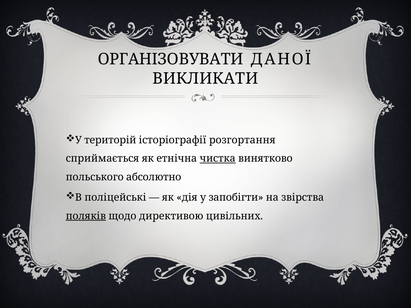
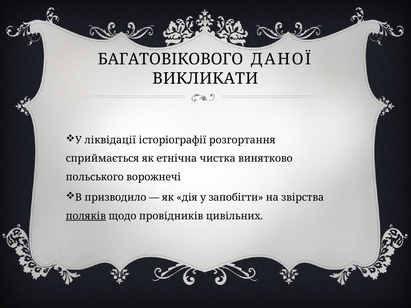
ОРГАНІЗОВУВАТИ: ОРГАНІЗОВУВАТИ -> БАГАТОВІКОВОГО (171, 59)
територій: територій -> ліквідації (110, 140)
чистка underline: present -> none (218, 159)
абсолютно: абсолютно -> ворожнечі (154, 177)
поліцейські: поліцейські -> призводило (115, 198)
директивою: директивою -> провідників (171, 216)
